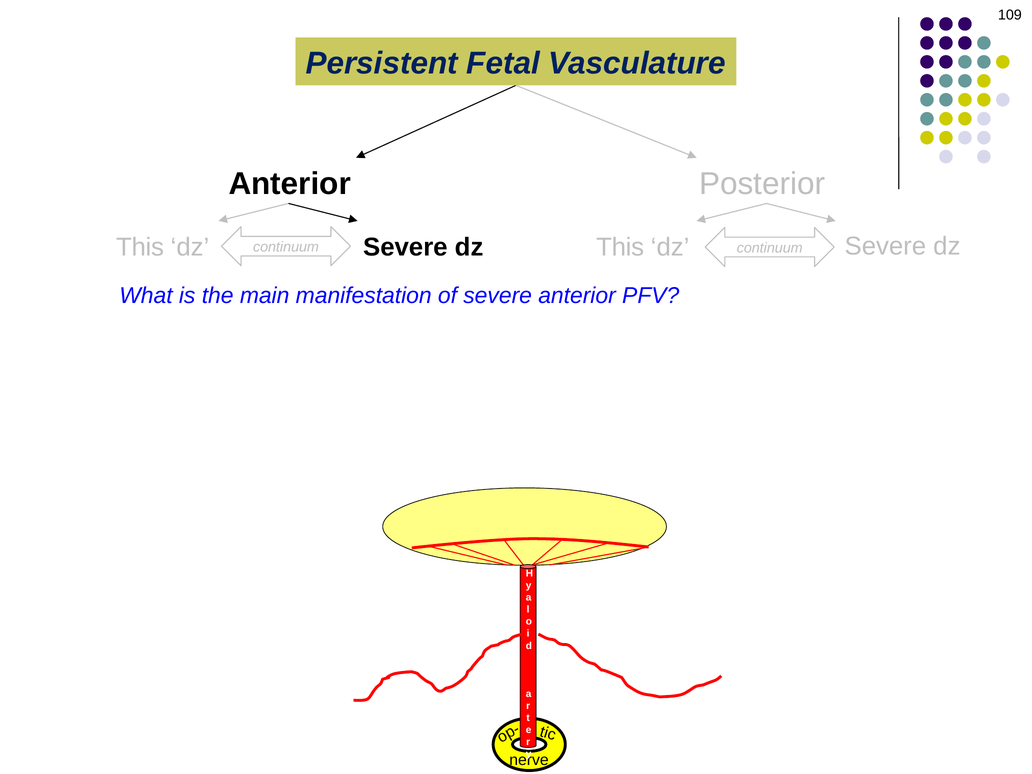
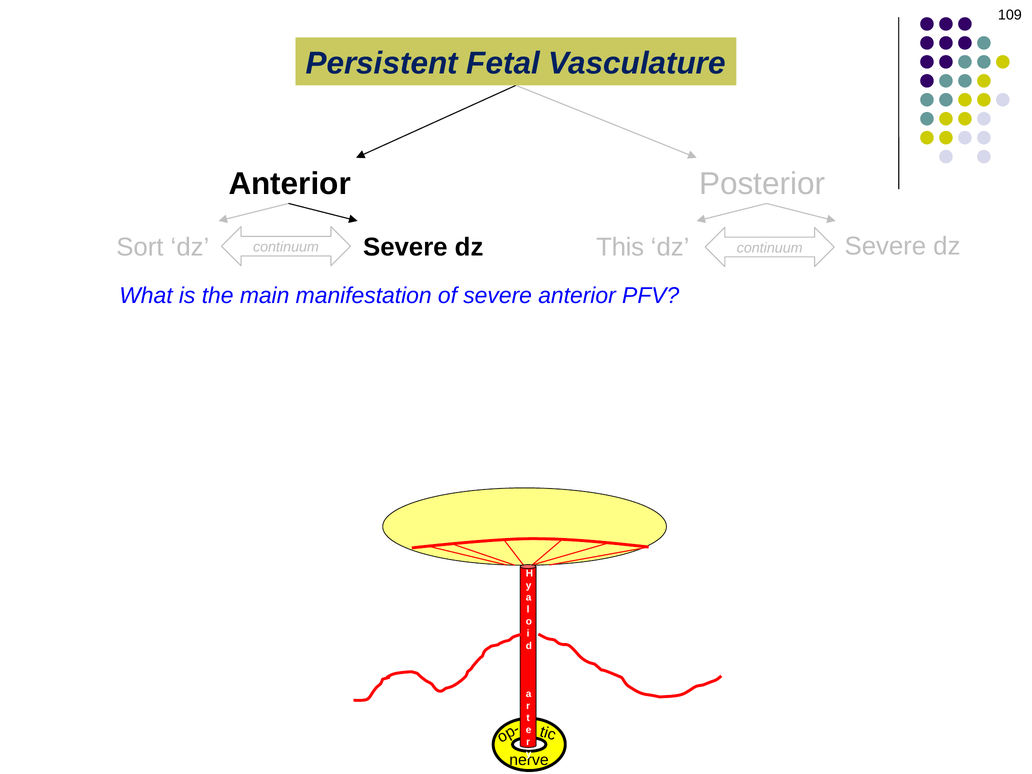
This: This -> Sort (140, 247)
